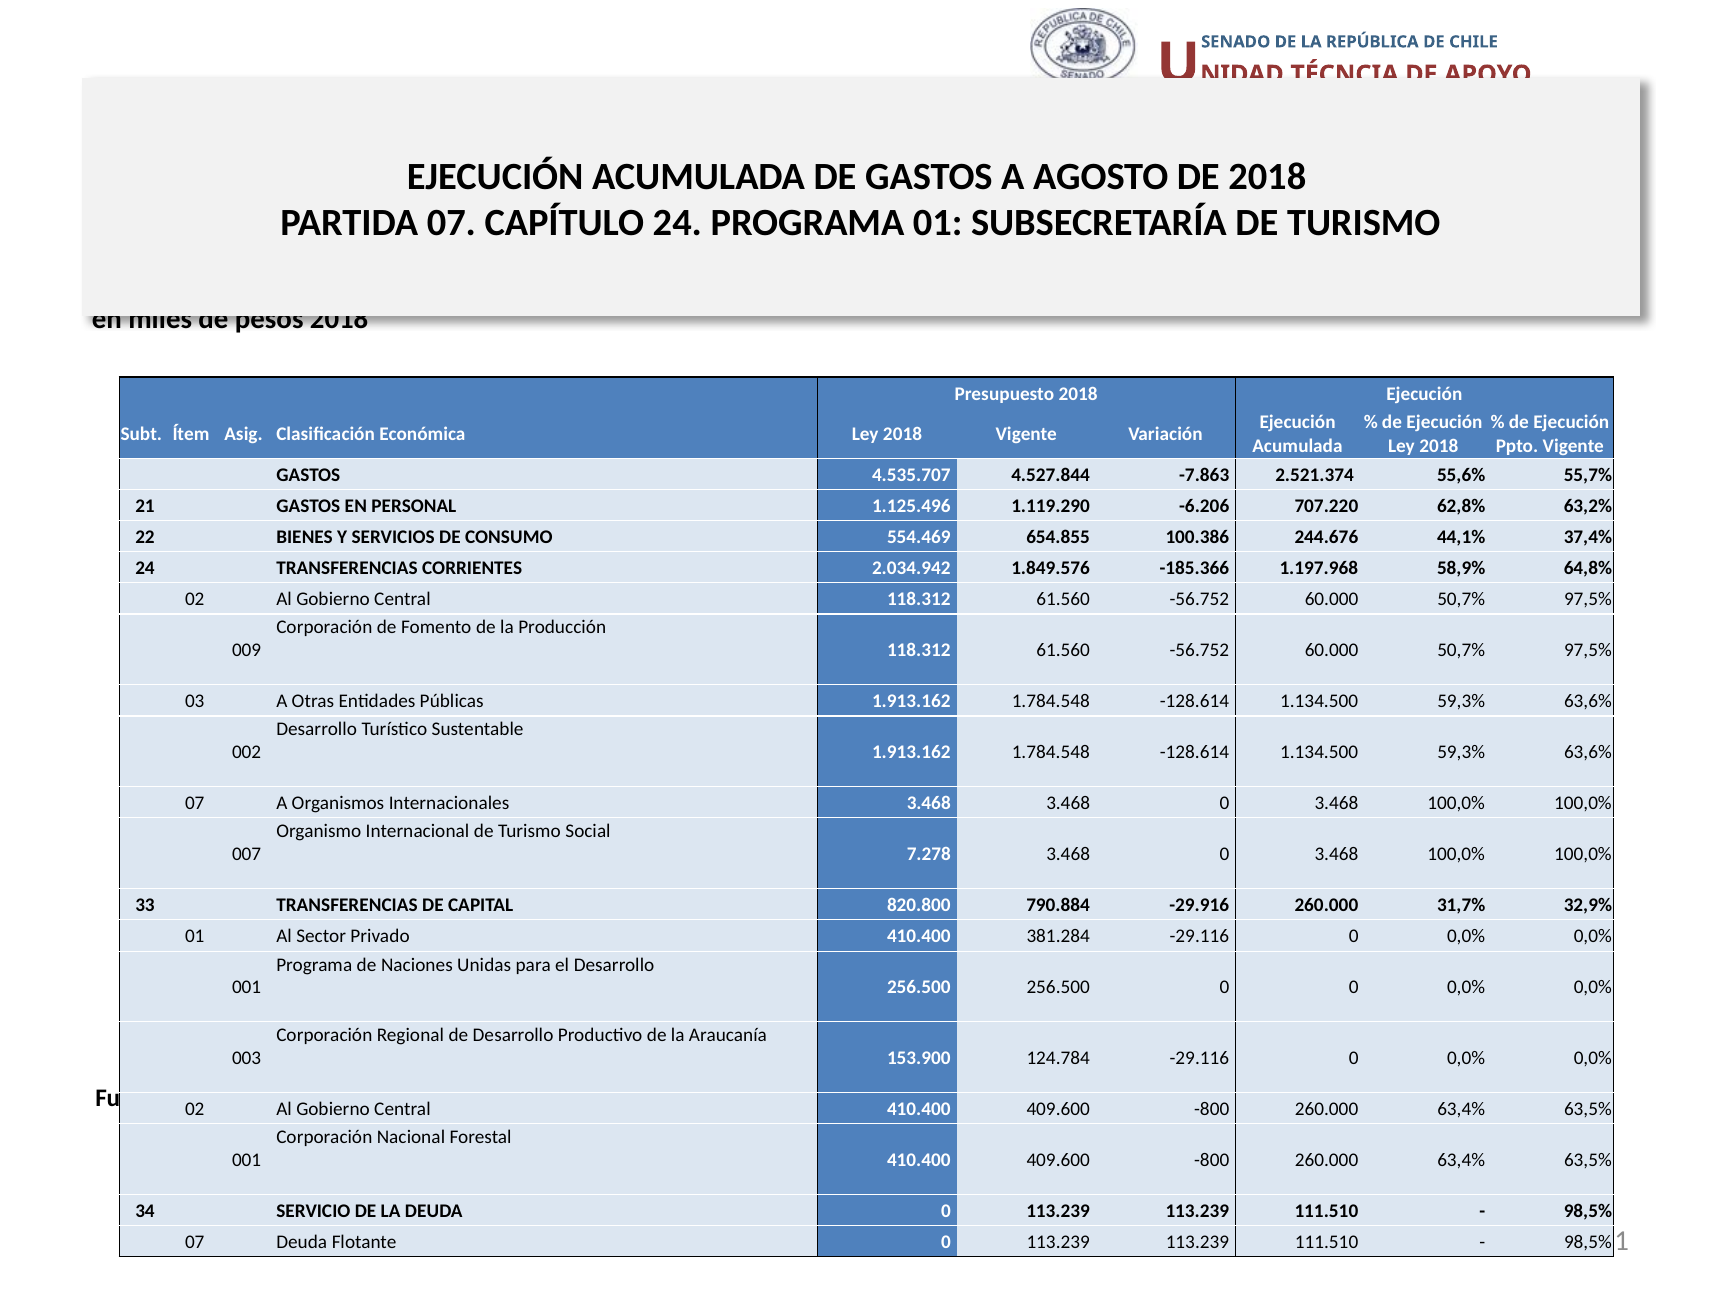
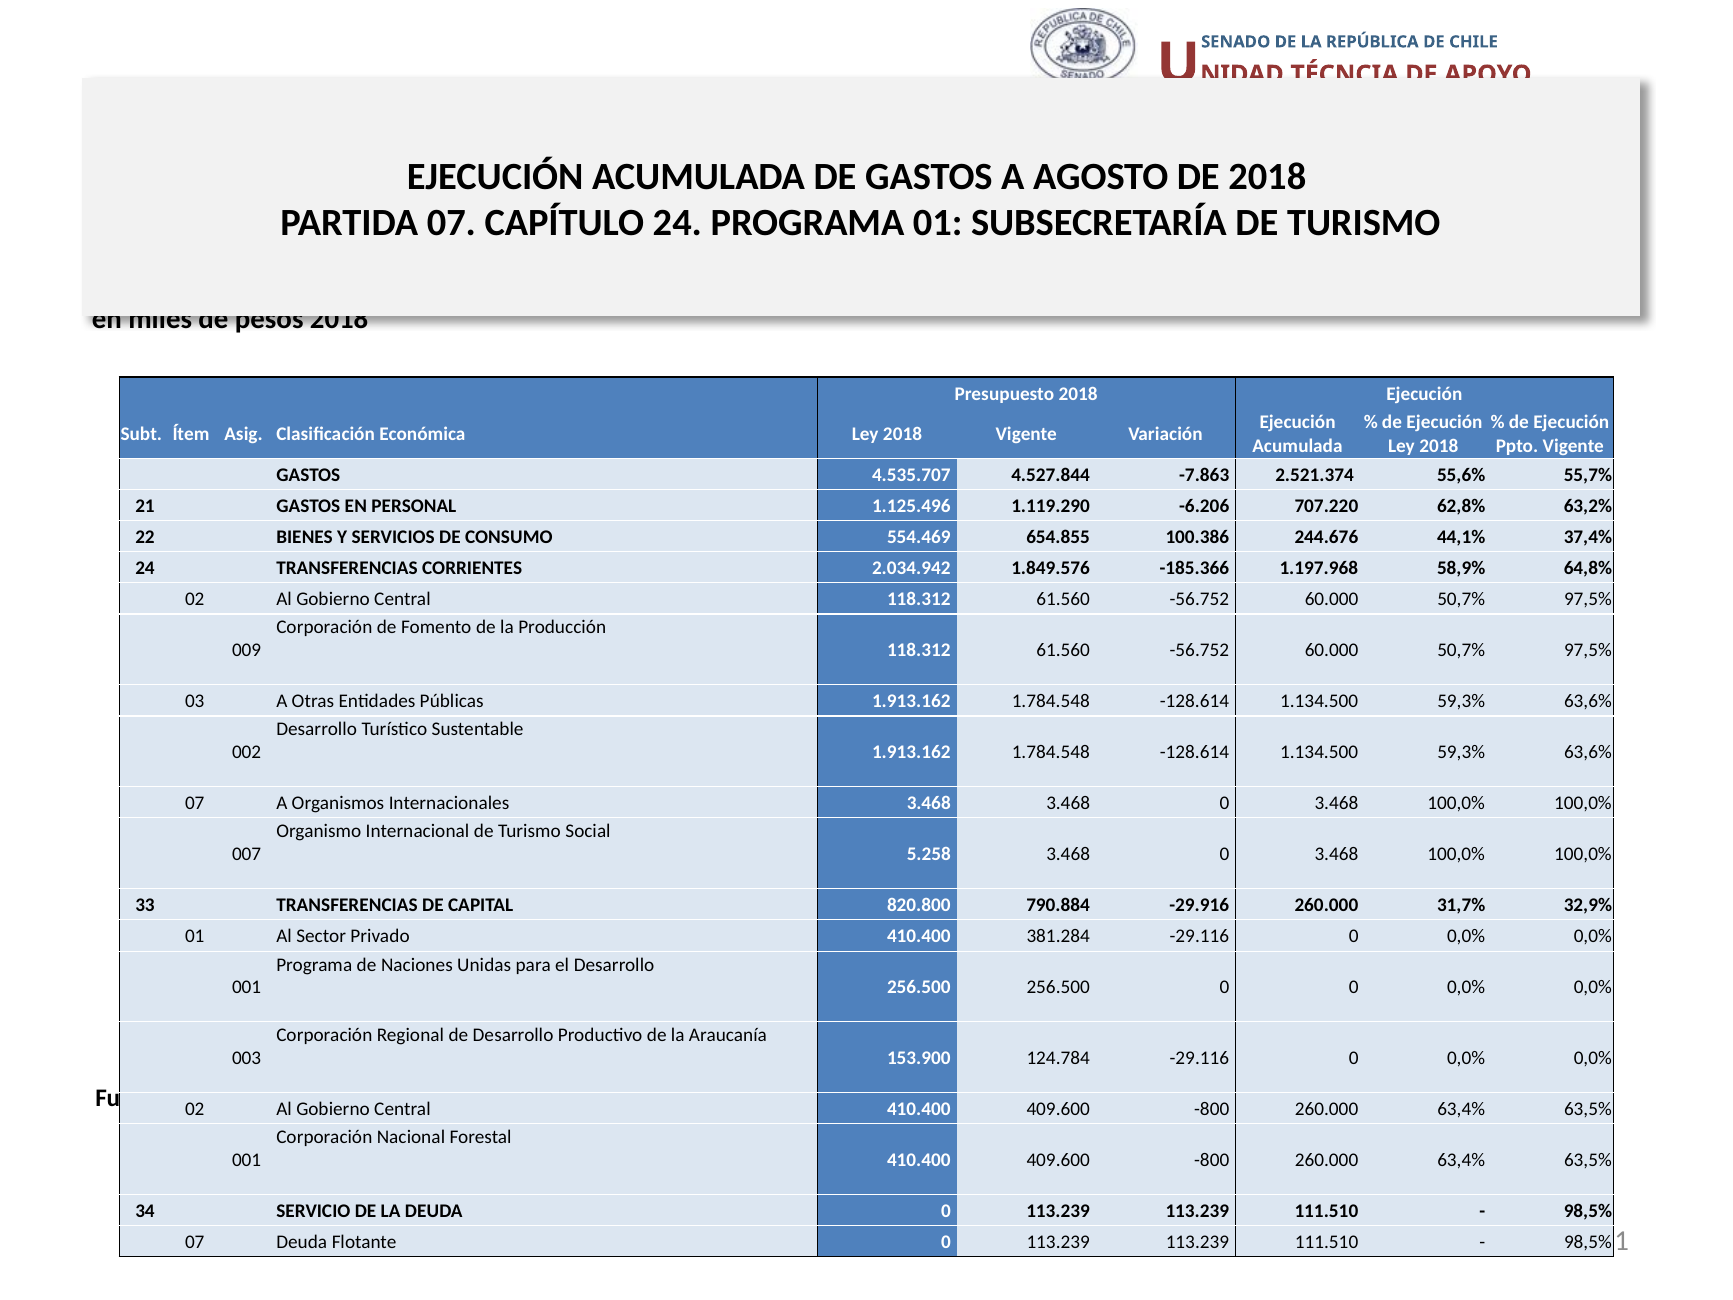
7.278: 7.278 -> 5.258 (929, 854)
